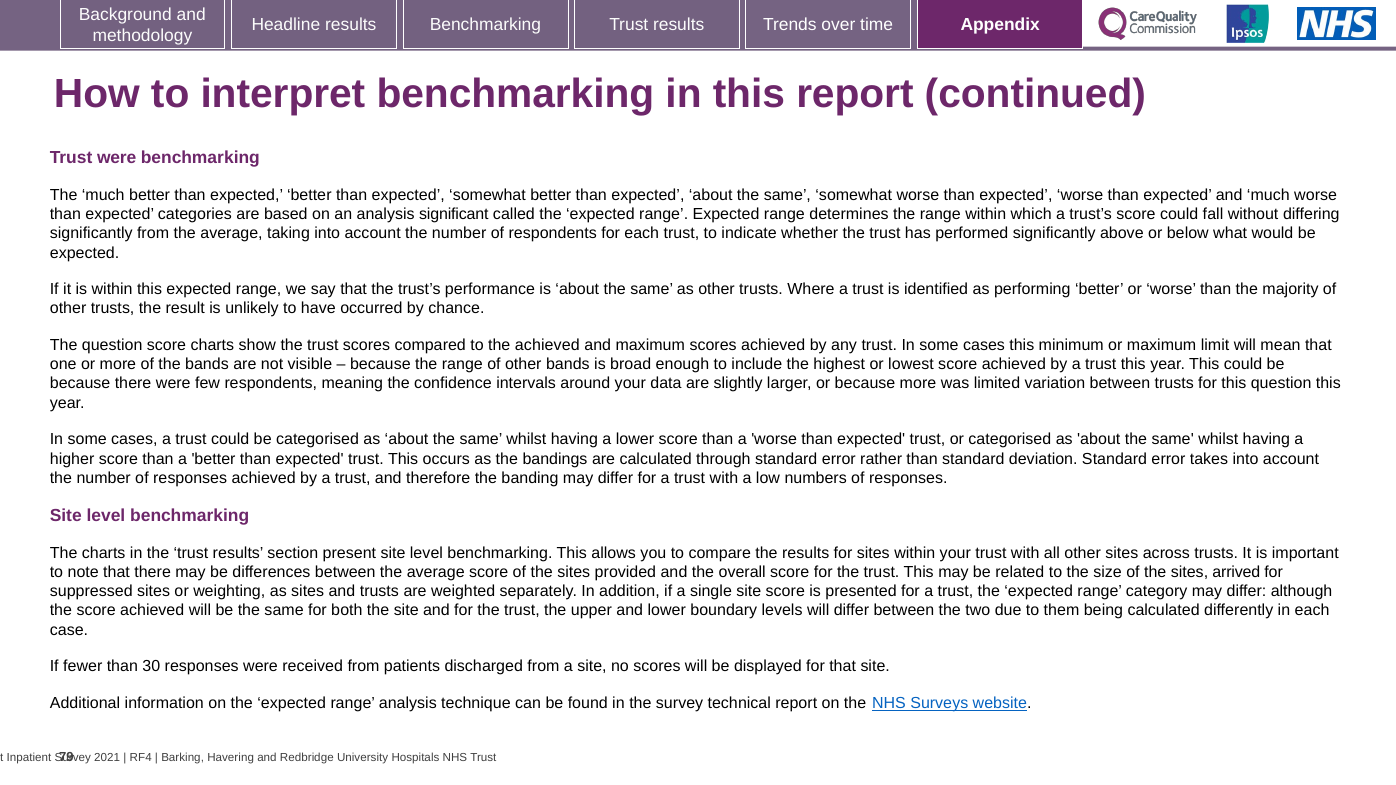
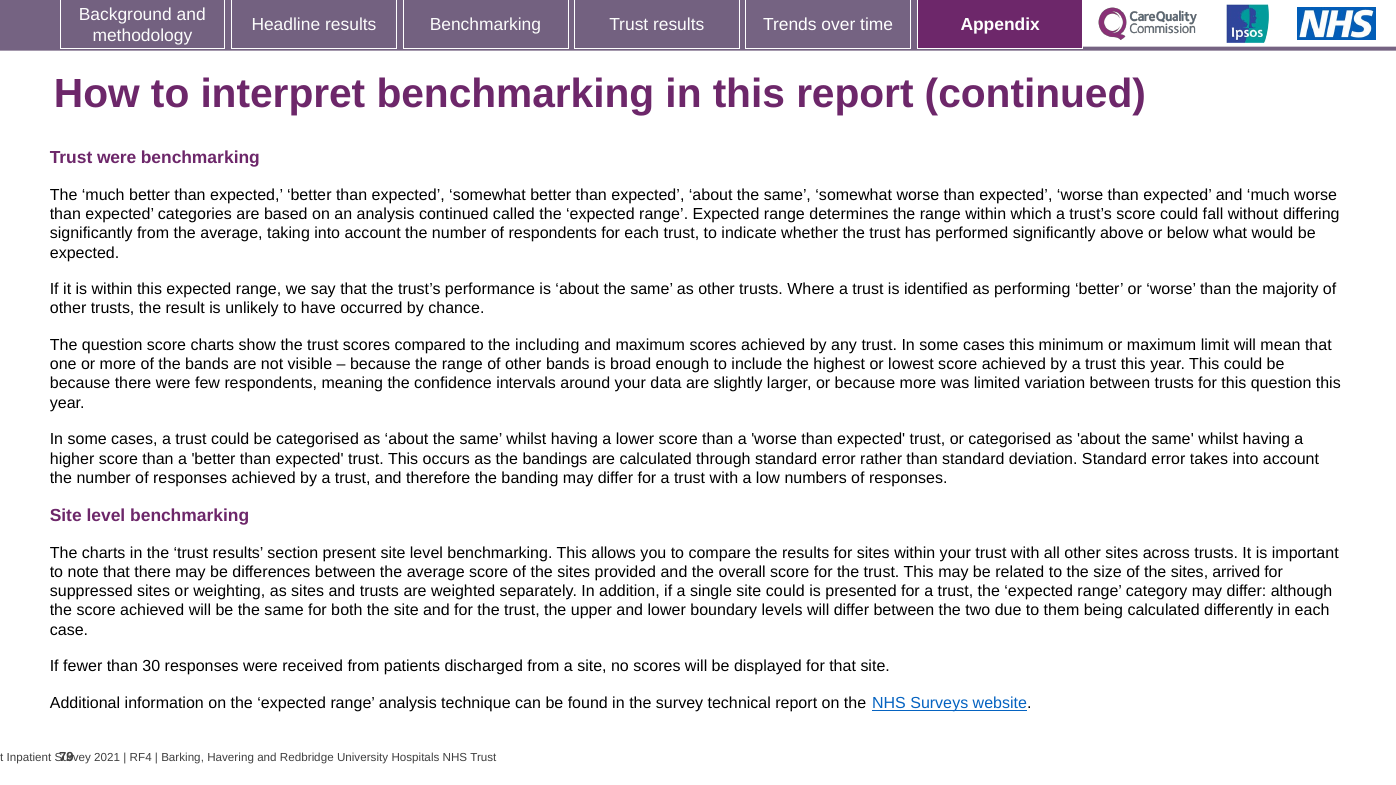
analysis significant: significant -> continued (454, 214)
the achieved: achieved -> including (547, 345)
site score: score -> could (785, 592)
